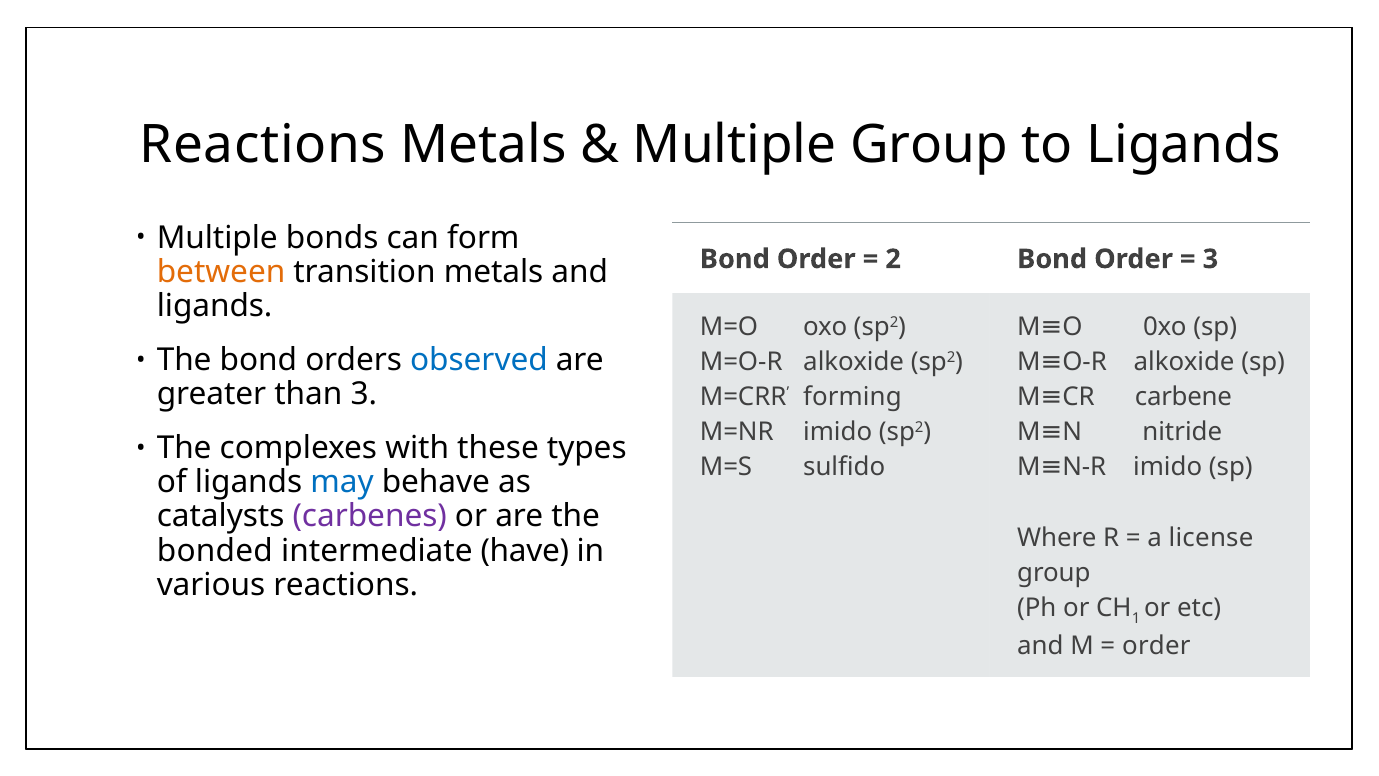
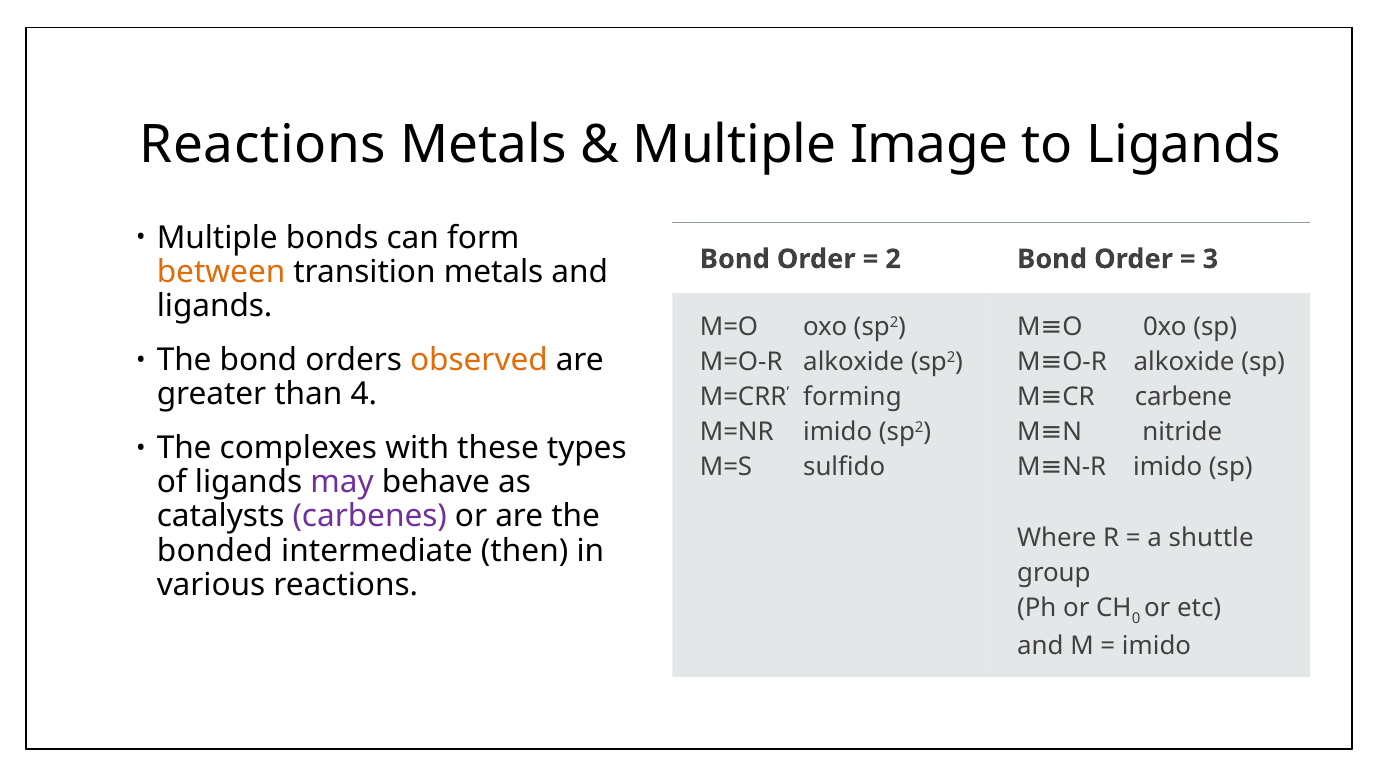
Multiple Group: Group -> Image (929, 145)
observed colour: blue -> orange (479, 360)
than 3: 3 -> 4 (364, 394)
may colour: blue -> purple (342, 482)
license: license -> shuttle (1211, 537)
have: have -> then (525, 550)
1: 1 -> 0 (1136, 618)
order: order -> imido (1156, 646)
